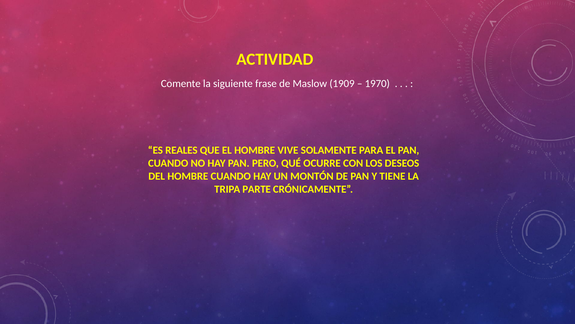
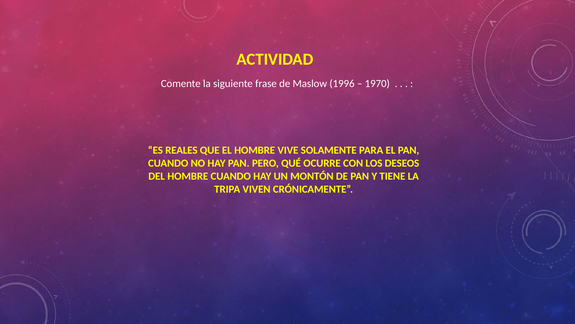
1909: 1909 -> 1996 (342, 83)
PARTE: PARTE -> VIVEN (257, 189)
